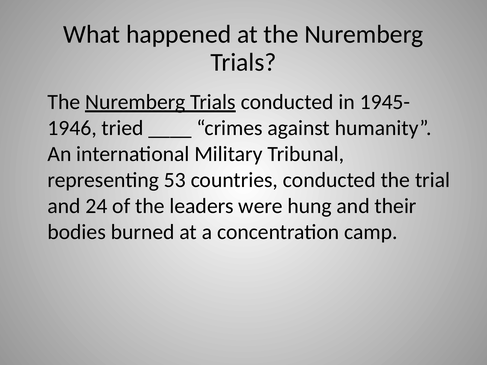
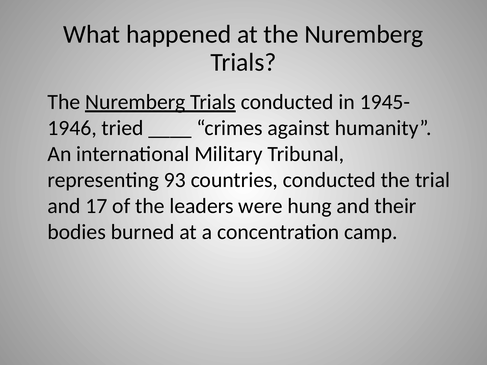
53: 53 -> 93 (175, 180)
24: 24 -> 17 (96, 206)
